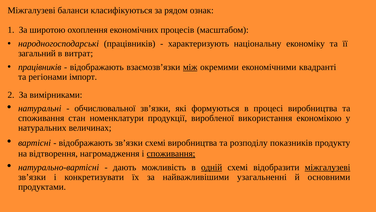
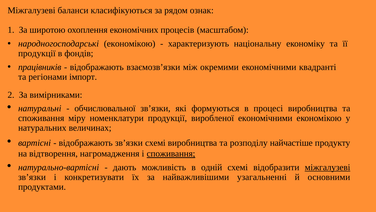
народногосподарські працівників: працівників -> економікою (130, 44)
загальний: загальний -> продукції (37, 53)
витрат: витрат -> фондів (79, 53)
між underline: present -> none (190, 67)
стан: стан -> міру (77, 118)
виробленої використання: використання -> економічними (265, 118)
показників: показників -> найчастіше (291, 143)
одній underline: present -> none (212, 167)
